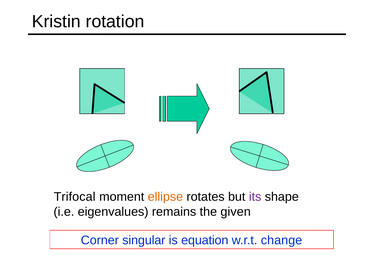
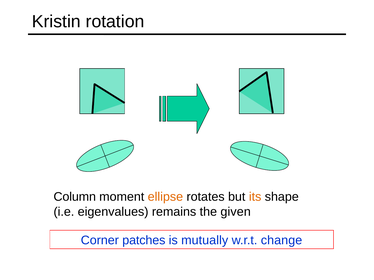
Trifocal: Trifocal -> Column (75, 197)
its colour: purple -> orange (255, 197)
singular: singular -> patches (144, 241)
equation: equation -> mutually (205, 241)
